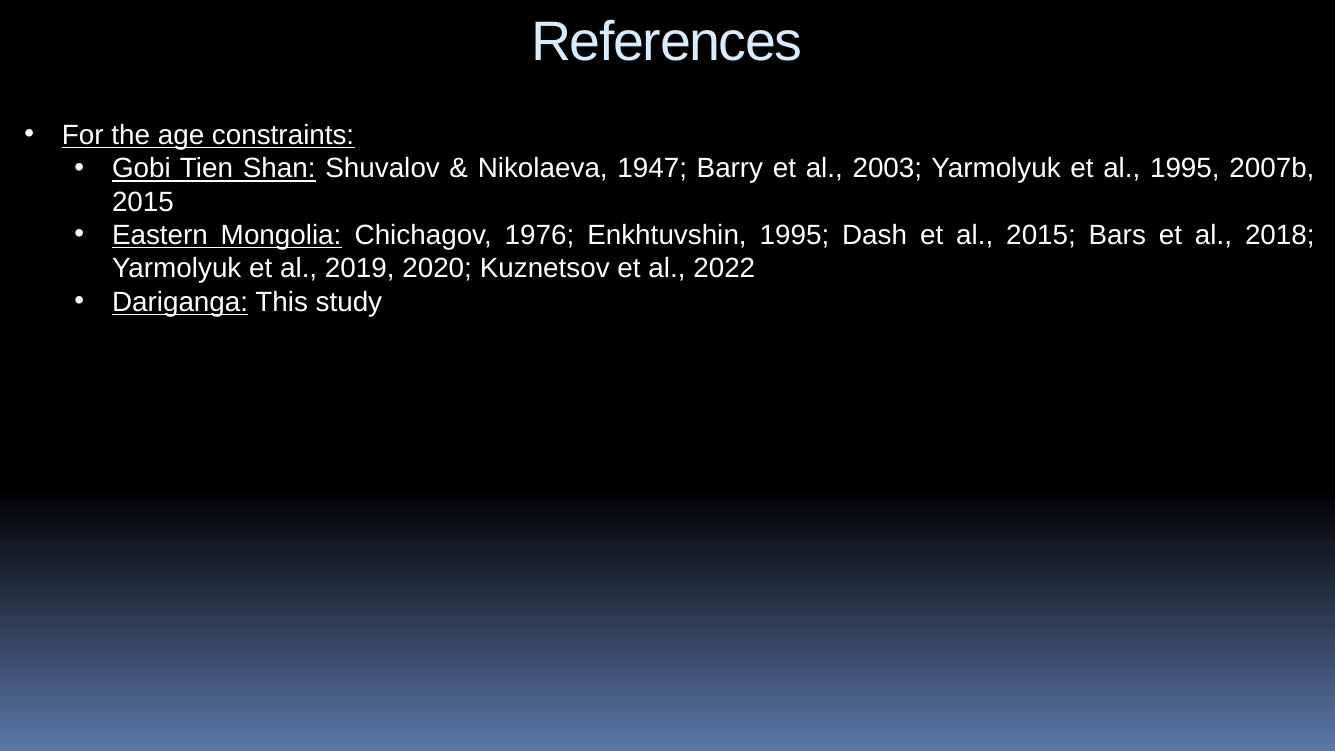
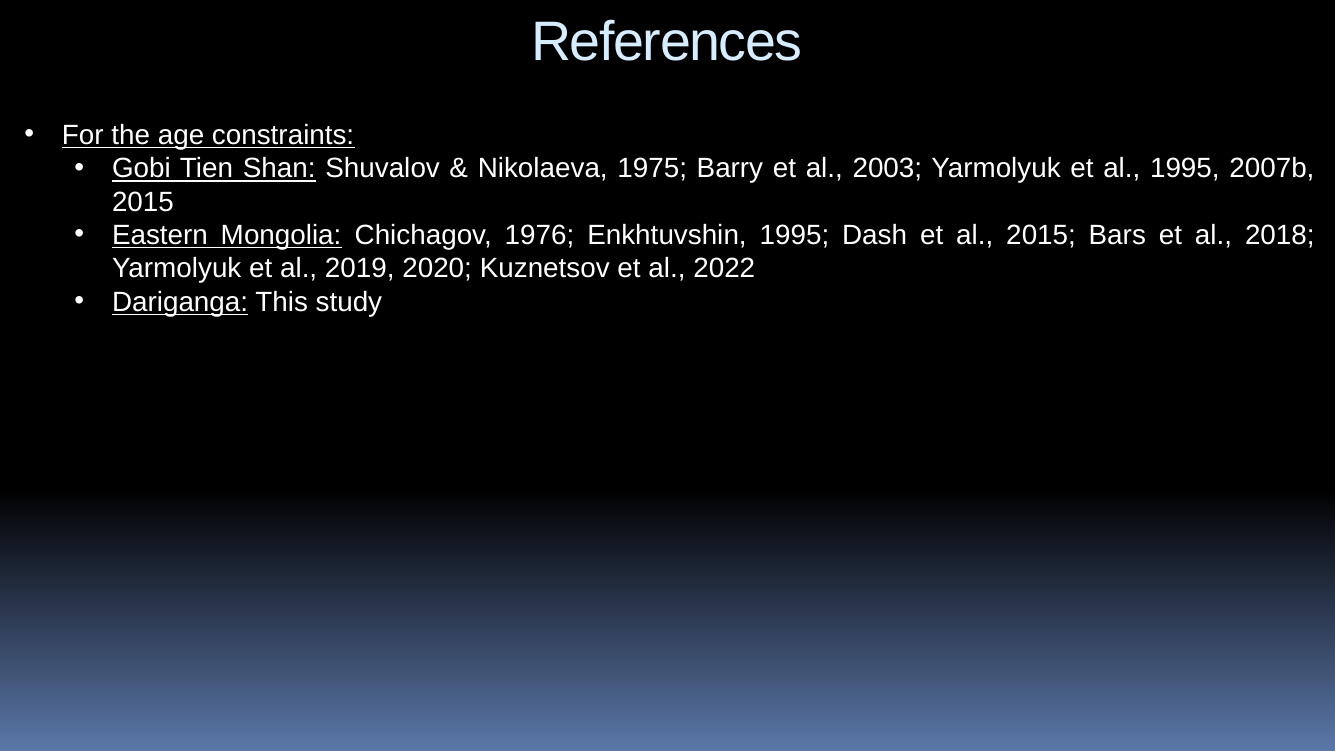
1947: 1947 -> 1975 (652, 169)
